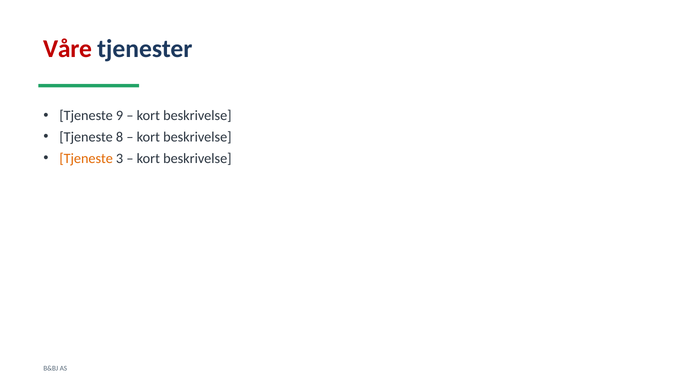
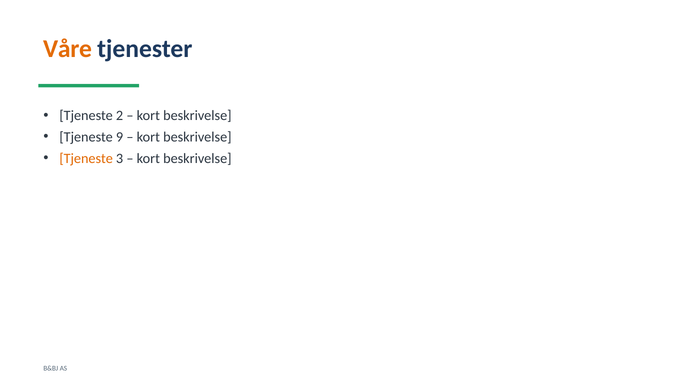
Våre colour: red -> orange (68, 49)
9: 9 -> 2 (120, 116)
8: 8 -> 9 (120, 137)
